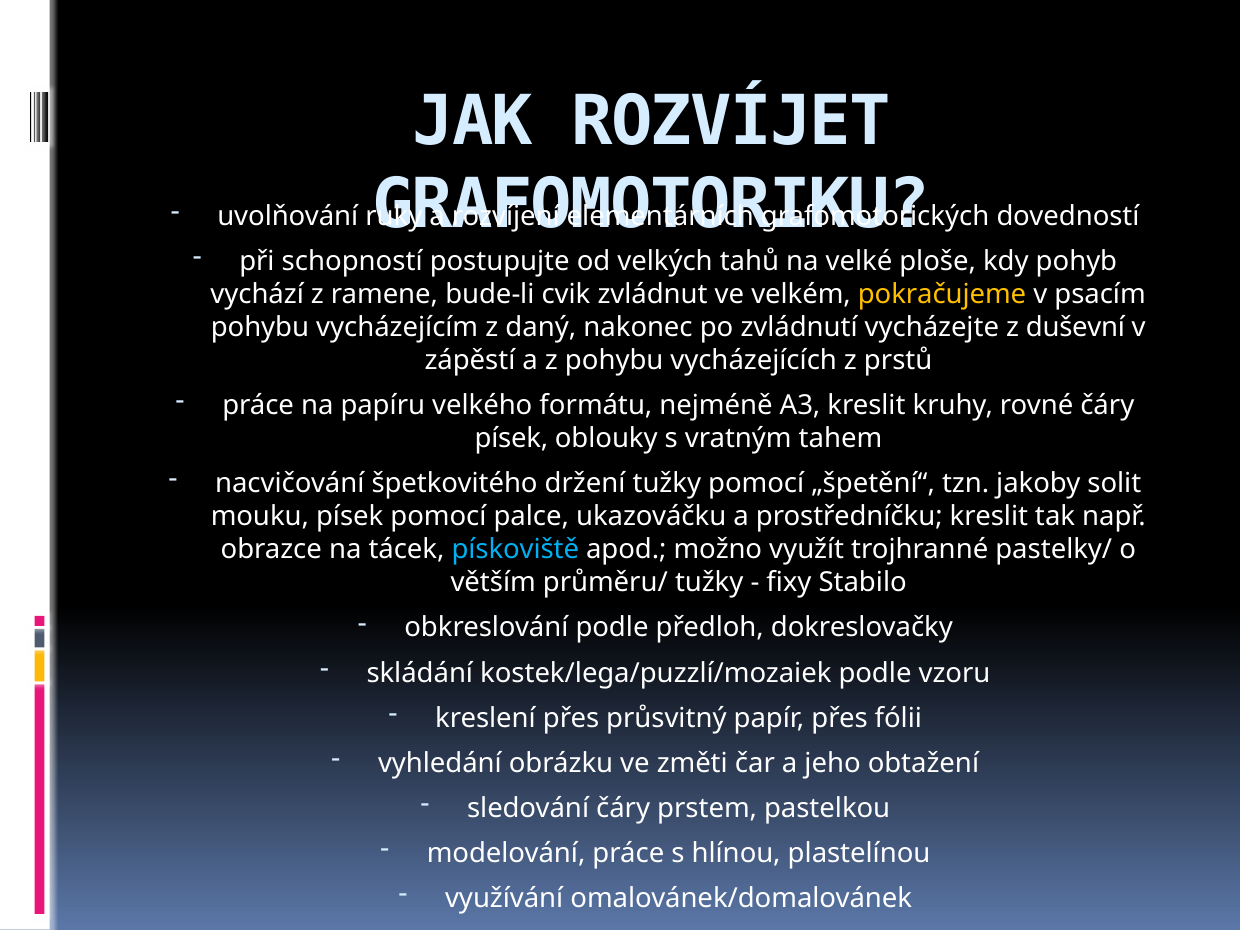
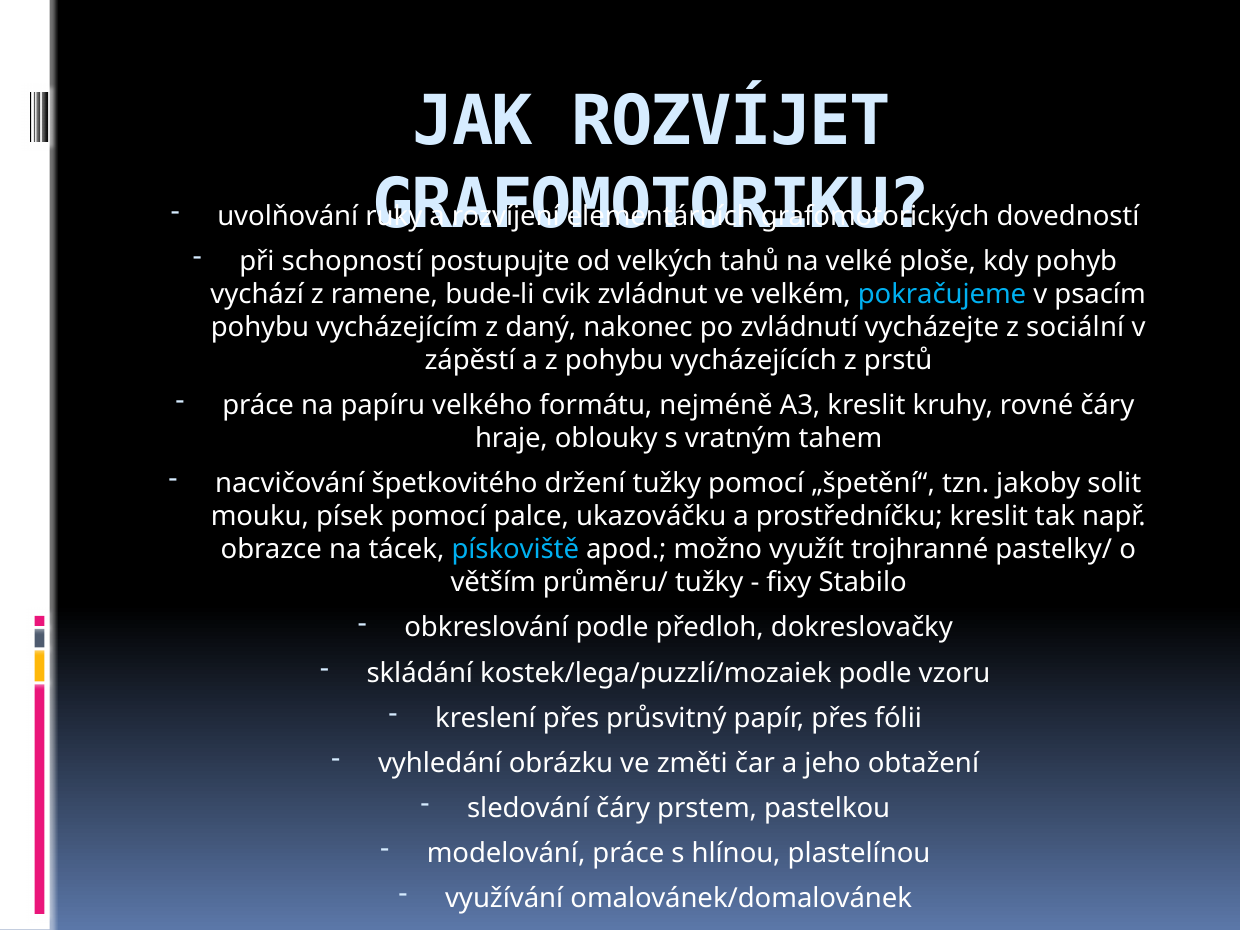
pokračujeme colour: yellow -> light blue (942, 294)
duševní: duševní -> sociální (1075, 327)
písek: písek -> hraje (511, 439)
